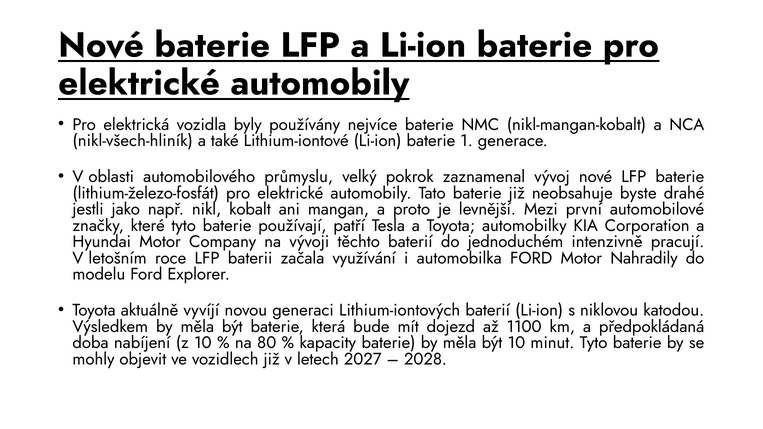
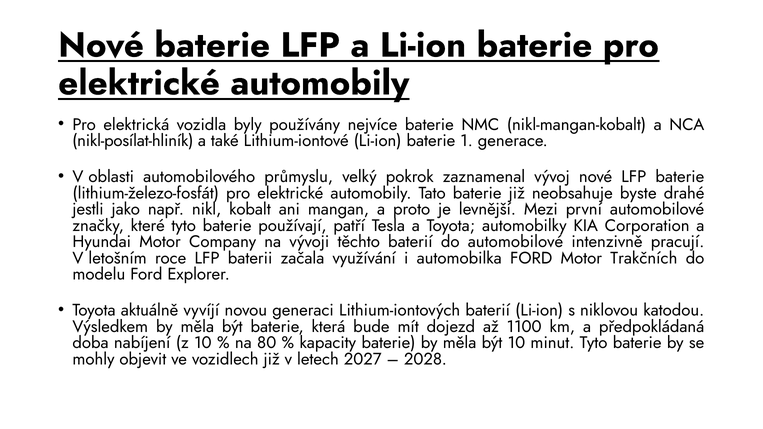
nikl-všech-hliník: nikl-všech-hliník -> nikl-posílat-hliník (133, 141)
do jednoduchém: jednoduchém -> automobilové (515, 242)
Nahradily: Nahradily -> Trakčních (644, 258)
